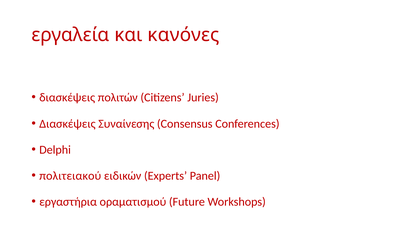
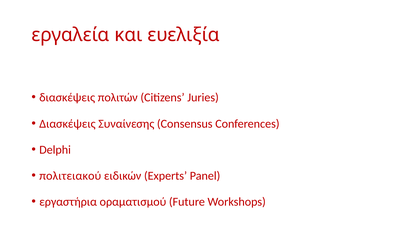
κανόνες: κανόνες -> ευελιξία (184, 35)
